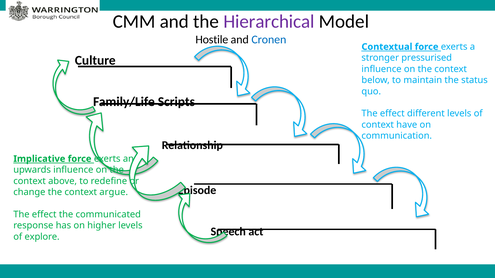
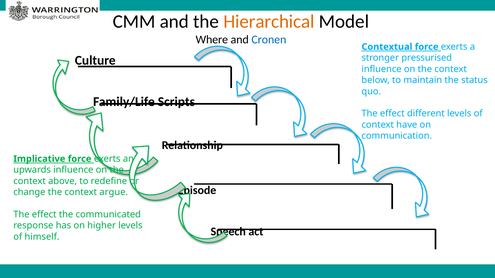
Hierarchical colour: purple -> orange (269, 22)
Hostile: Hostile -> Where (212, 40)
explore: explore -> himself (42, 237)
